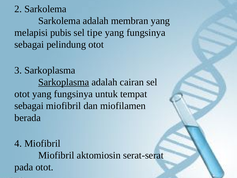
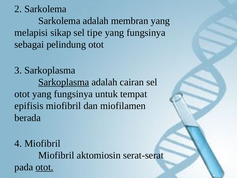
pubis: pubis -> sikap (61, 33)
sebagai: sebagai -> epifisis (29, 106)
otot underline: none -> present (44, 167)
